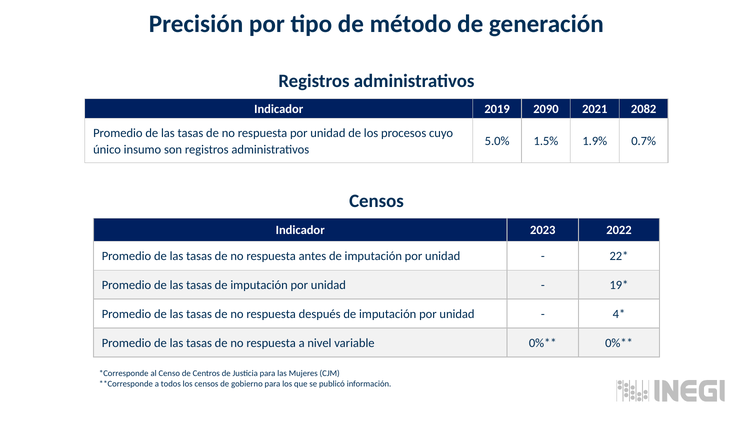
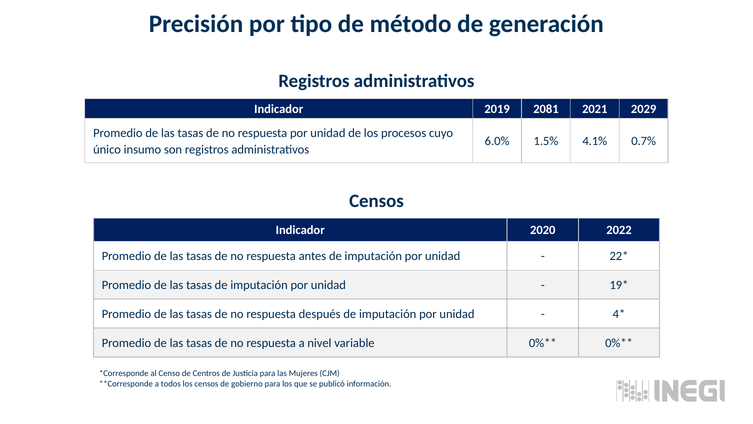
2090: 2090 -> 2081 (546, 109)
2082: 2082 -> 2029 (644, 109)
5.0%: 5.0% -> 6.0% (497, 141)
1.9%: 1.9% -> 4.1% (595, 141)
2023: 2023 -> 2020 (543, 230)
